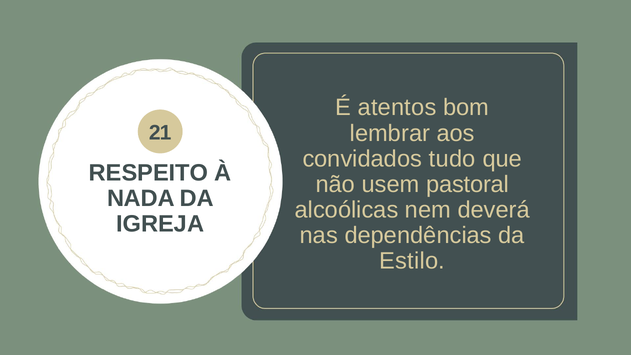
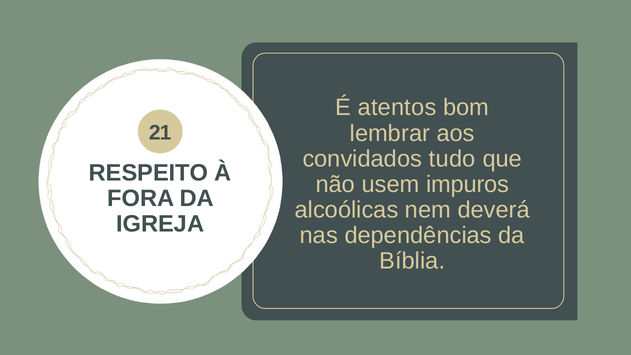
pastoral: pastoral -> impuros (468, 184)
NADA: NADA -> FORA (141, 198)
Estilo: Estilo -> Bíblia (412, 261)
